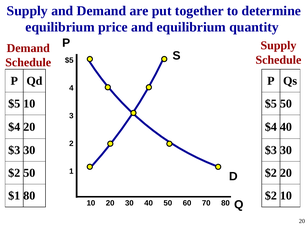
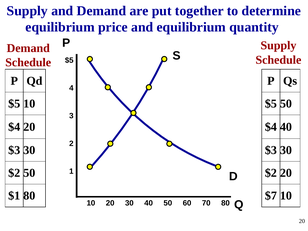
$2: $2 -> $7 (271, 196)
